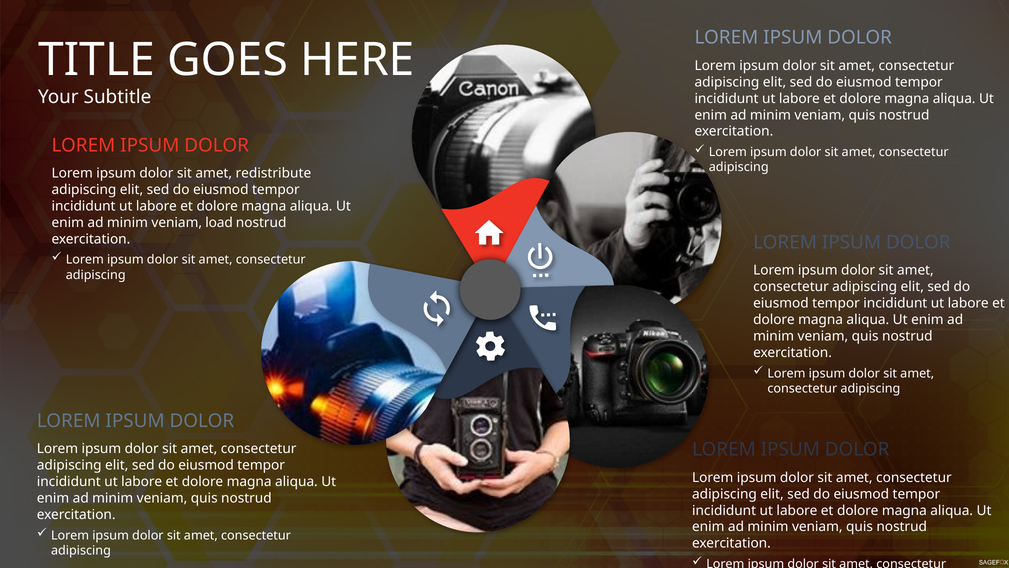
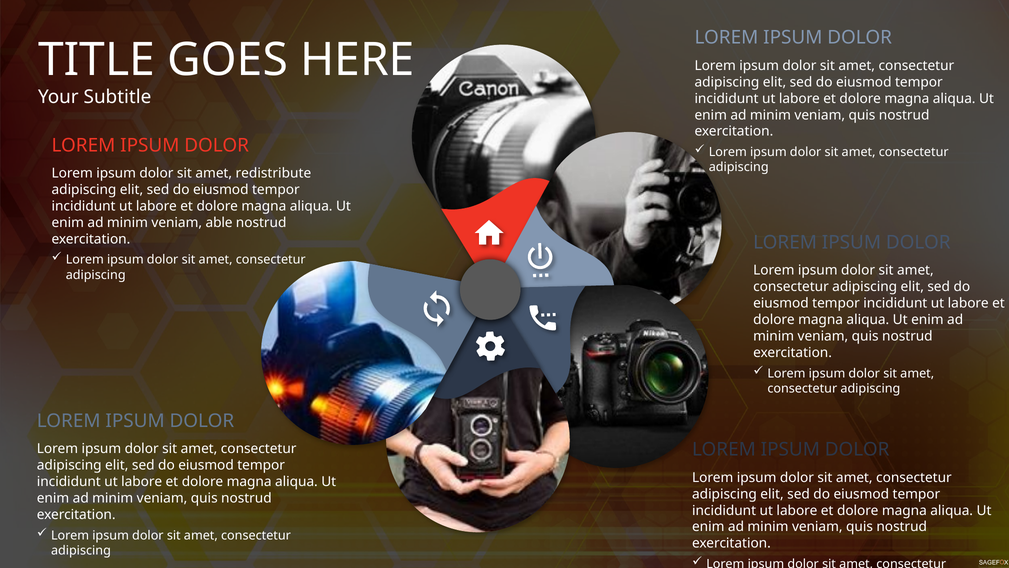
load: load -> able (219, 222)
